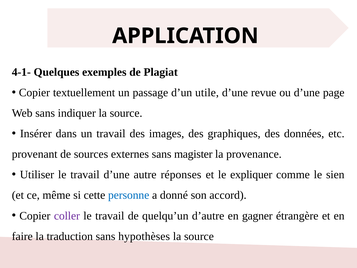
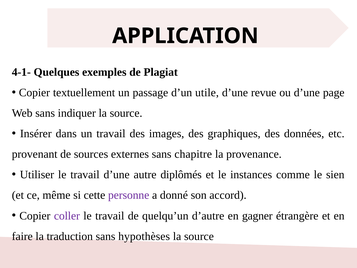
magister: magister -> chapitre (193, 154)
réponses: réponses -> diplômés (181, 175)
expliquer: expliquer -> instances (251, 175)
personne colour: blue -> purple (129, 195)
